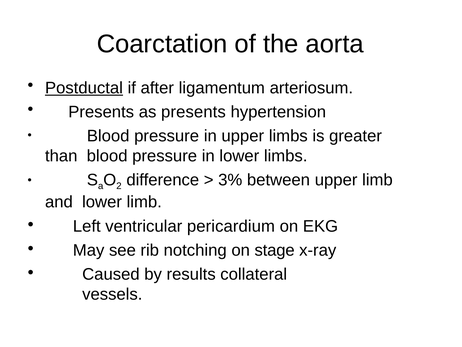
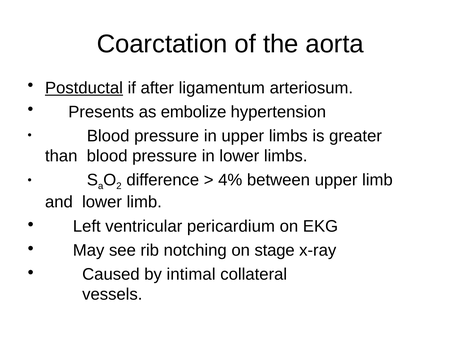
as presents: presents -> embolize (194, 112)
3%: 3% -> 4% (230, 180)
results: results -> intimal (191, 274)
